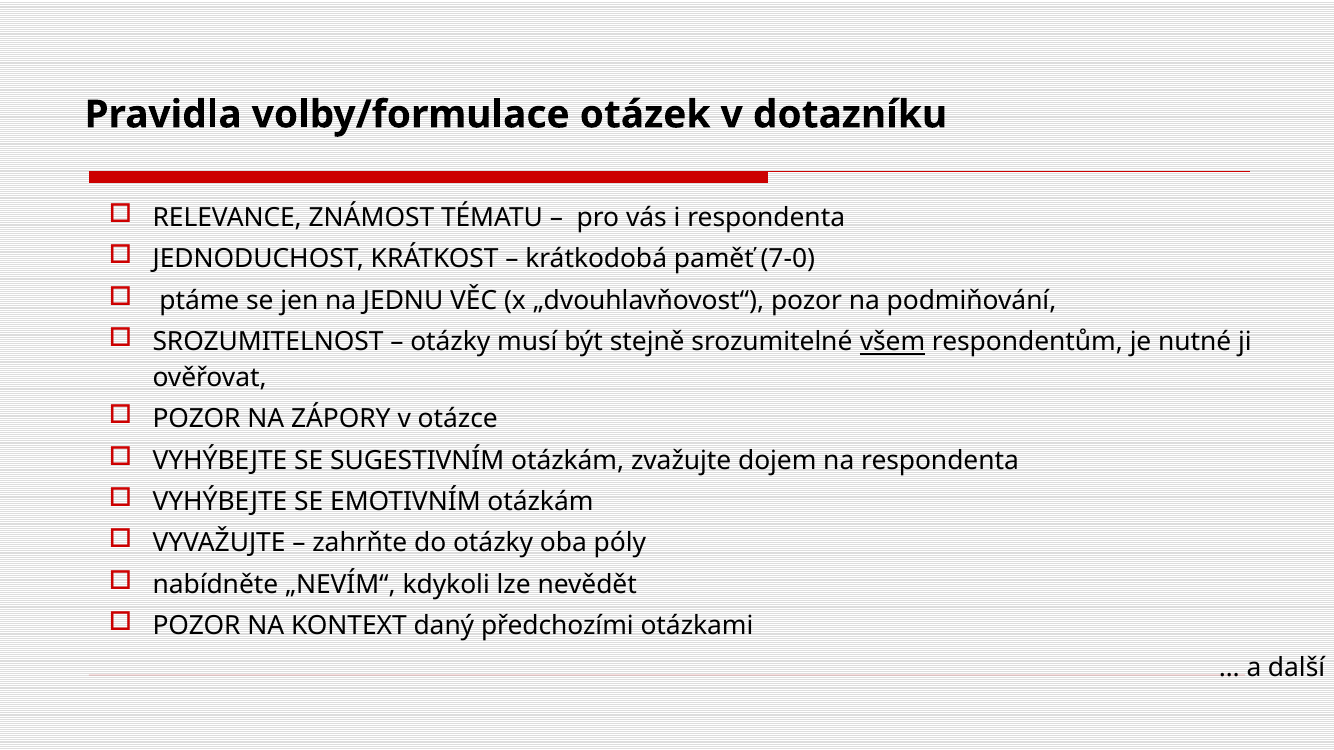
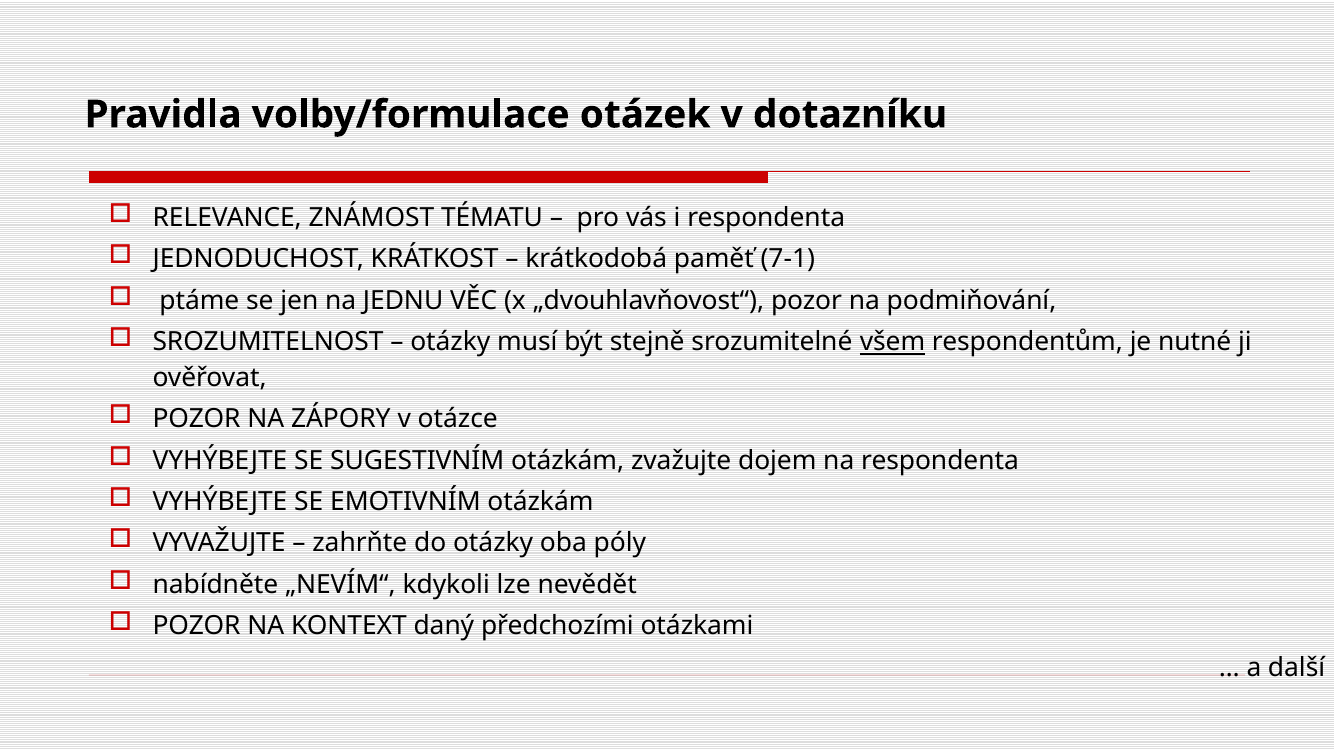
7-0: 7-0 -> 7-1 (788, 259)
